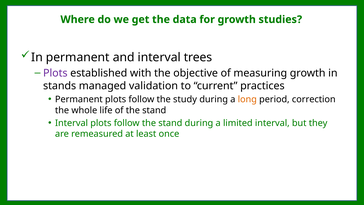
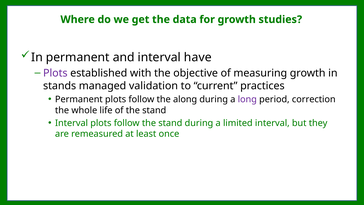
trees: trees -> have (198, 57)
study: study -> along (185, 99)
long colour: orange -> purple (247, 99)
